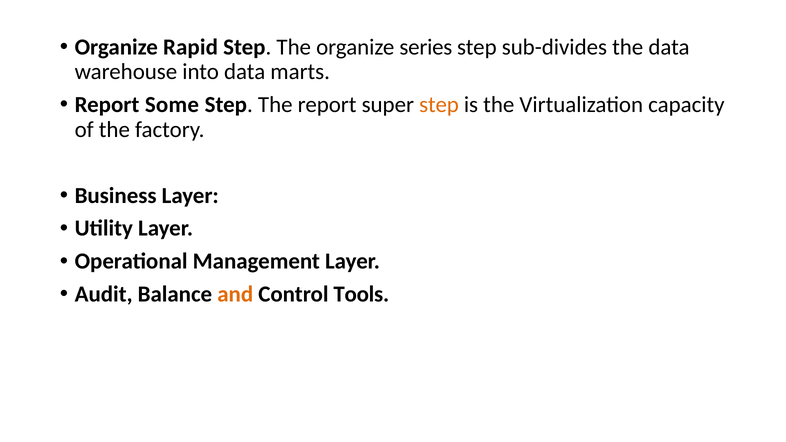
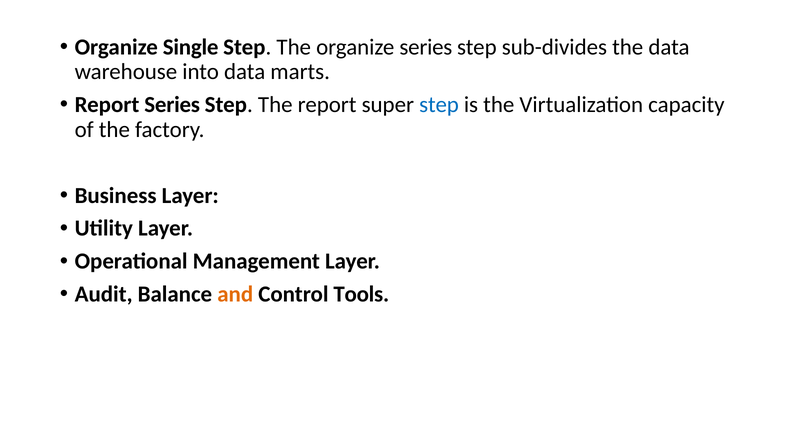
Rapid: Rapid -> Single (191, 47)
Report Some: Some -> Series (172, 105)
step colour: orange -> blue (439, 105)
